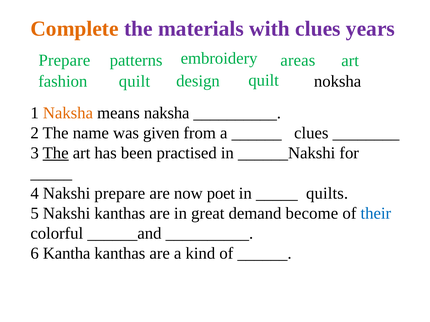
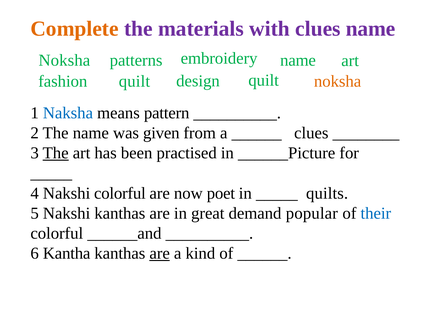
clues years: years -> name (371, 29)
Prepare: Prepare -> Noksha (64, 60)
embroidery areas: areas -> name (298, 60)
noksha colour: black -> orange (338, 81)
Naksha colour: orange -> blue (68, 113)
means naksha: naksha -> pattern (167, 113)
______Nakshi: ______Nakshi -> ______Picture (287, 153)
Nakshi prepare: prepare -> colorful (120, 193)
become: become -> popular (312, 214)
are underline: none -> present (160, 254)
